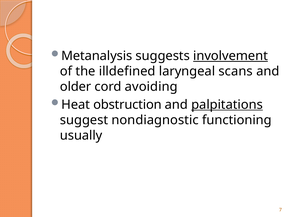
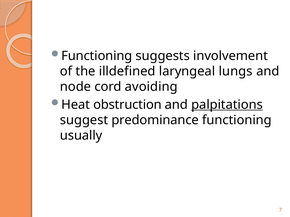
Metanalysis: Metanalysis -> Functioning (97, 56)
involvement underline: present -> none (231, 56)
scans: scans -> lungs (236, 71)
older: older -> node (76, 87)
nondiagnostic: nondiagnostic -> predominance (155, 120)
